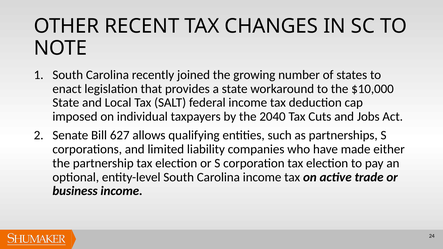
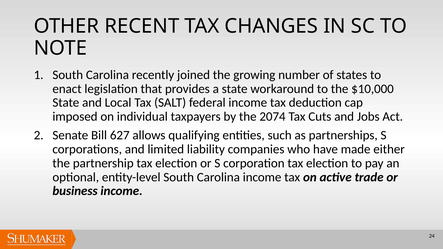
2040: 2040 -> 2074 (273, 117)
